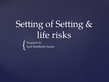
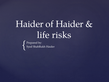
Setting: Setting -> Haider (30, 24)
of Setting: Setting -> Haider (70, 24)
